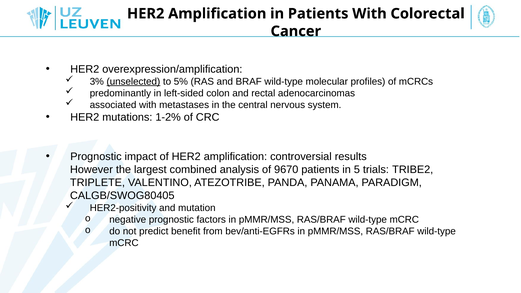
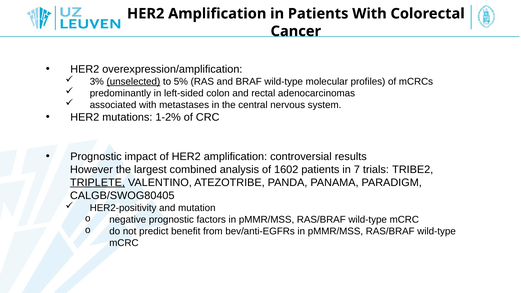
9670: 9670 -> 1602 (286, 169)
5: 5 -> 7 (357, 169)
TRIPLETE underline: none -> present (98, 183)
